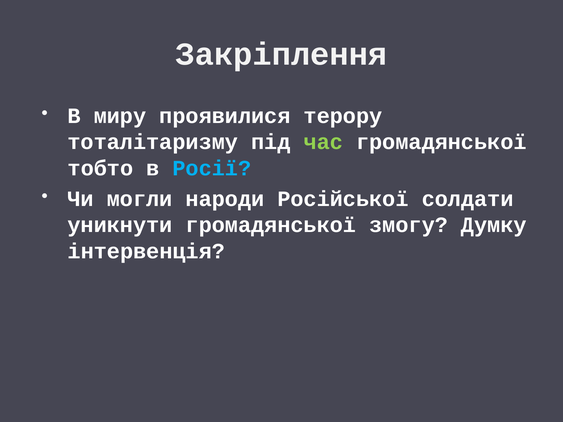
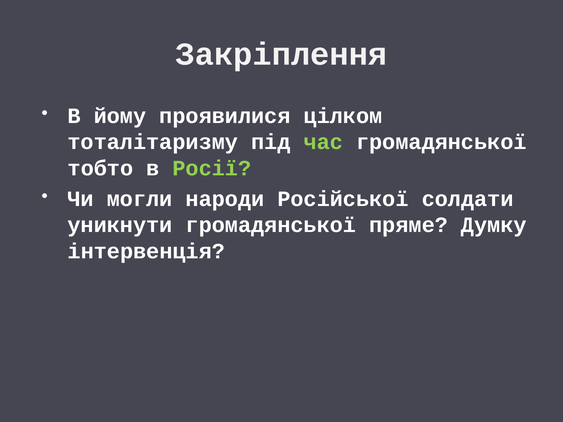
миру: миру -> йому (120, 116)
терору: терору -> цілком (343, 116)
Росії colour: light blue -> light green (212, 168)
змогу: змогу -> пряме (409, 225)
